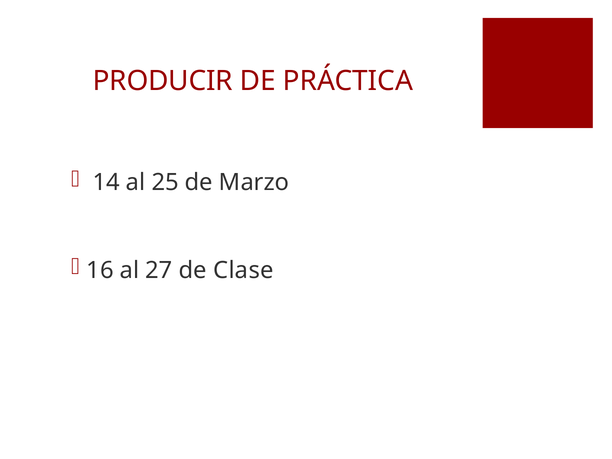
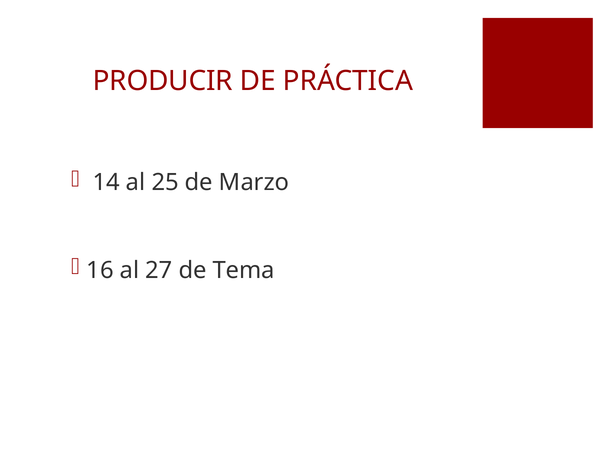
Clase: Clase -> Tema (244, 270)
